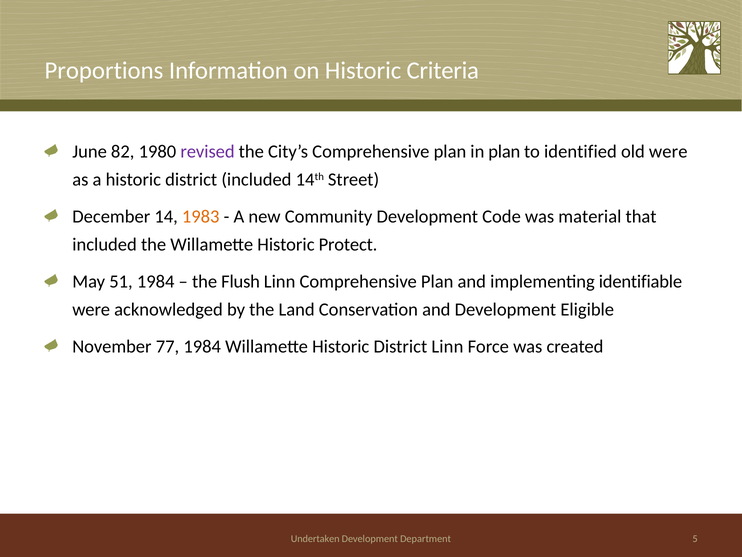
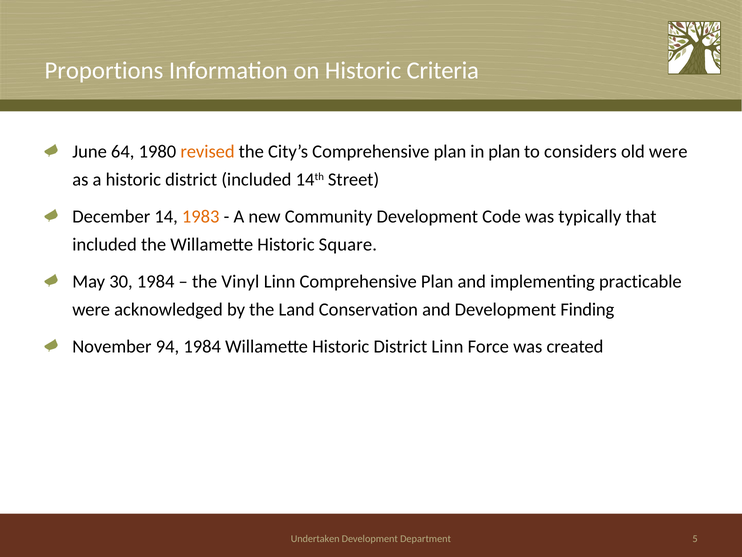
82: 82 -> 64 (123, 152)
revised colour: purple -> orange (208, 152)
identified: identified -> considers (580, 152)
material: material -> typically (590, 216)
Protect: Protect -> Square (348, 244)
51: 51 -> 30 (121, 281)
Flush: Flush -> Vinyl (240, 281)
identifiable: identifiable -> practicable (640, 281)
Eligible: Eligible -> Finding (587, 309)
77: 77 -> 94 (167, 346)
